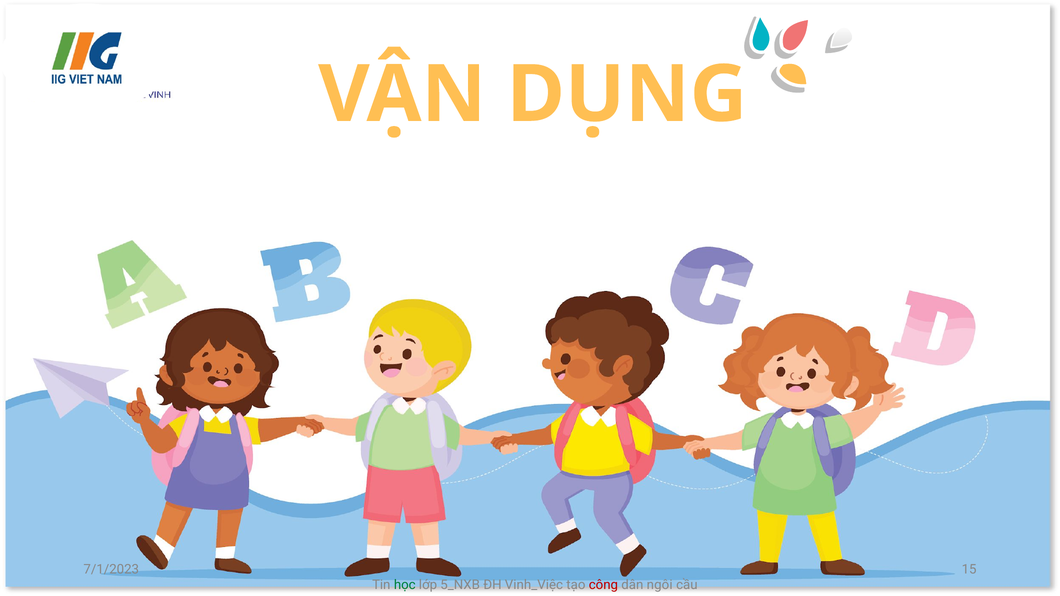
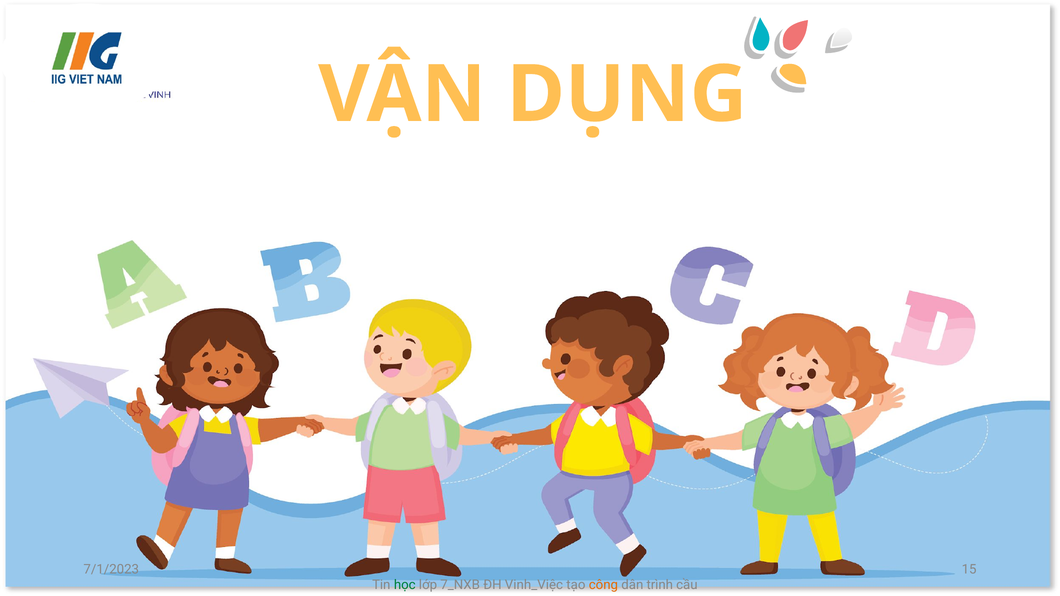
5_NXB: 5_NXB -> 7_NXB (460, 585)
công colour: red -> orange (603, 585)
ngôi: ngôi -> trình (660, 585)
